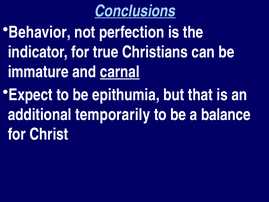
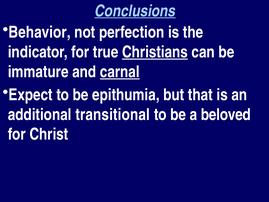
Christians underline: none -> present (155, 52)
temporarily: temporarily -> transitional (113, 114)
balance: balance -> beloved (226, 114)
